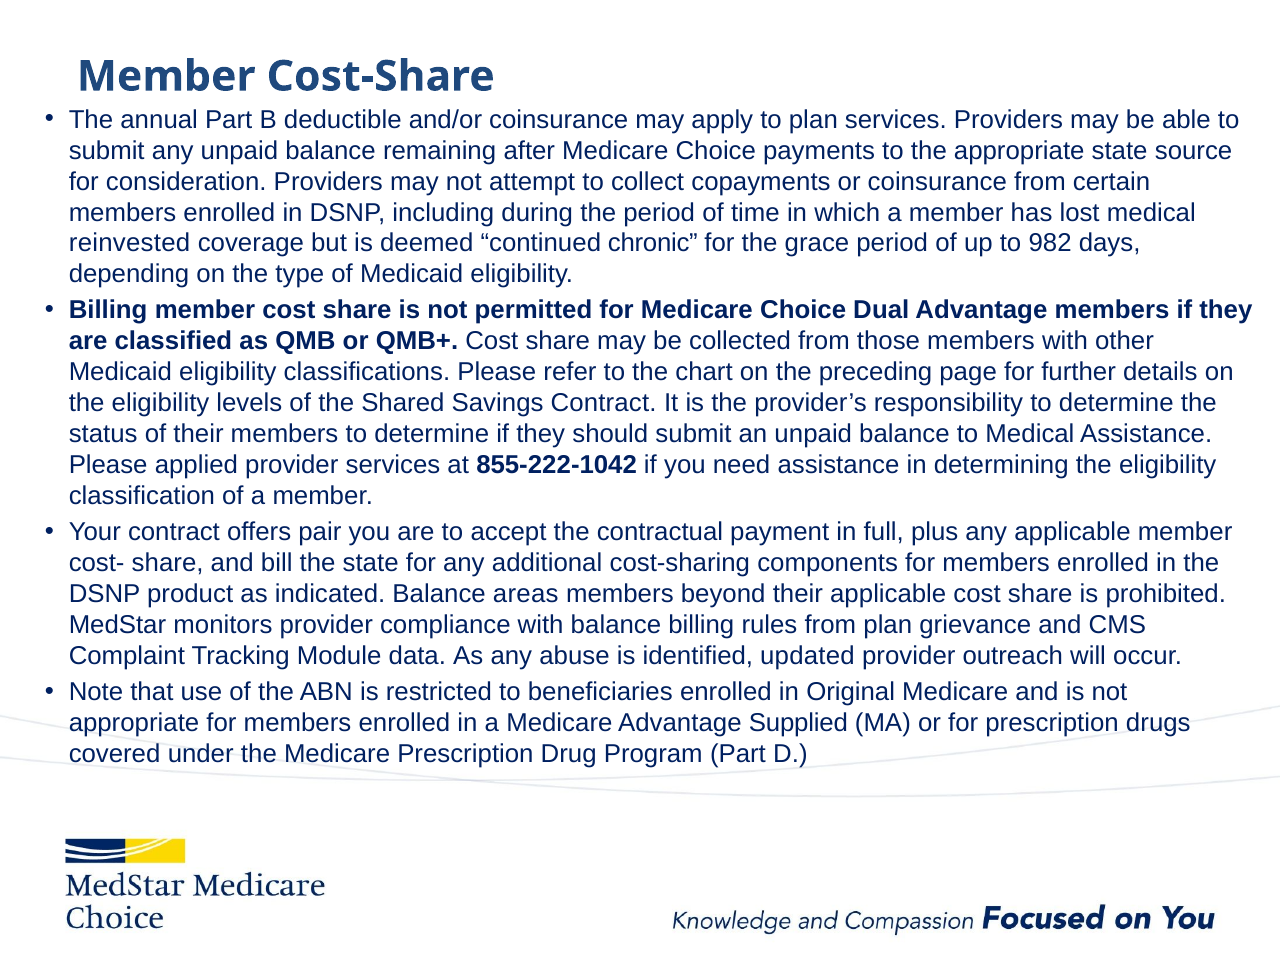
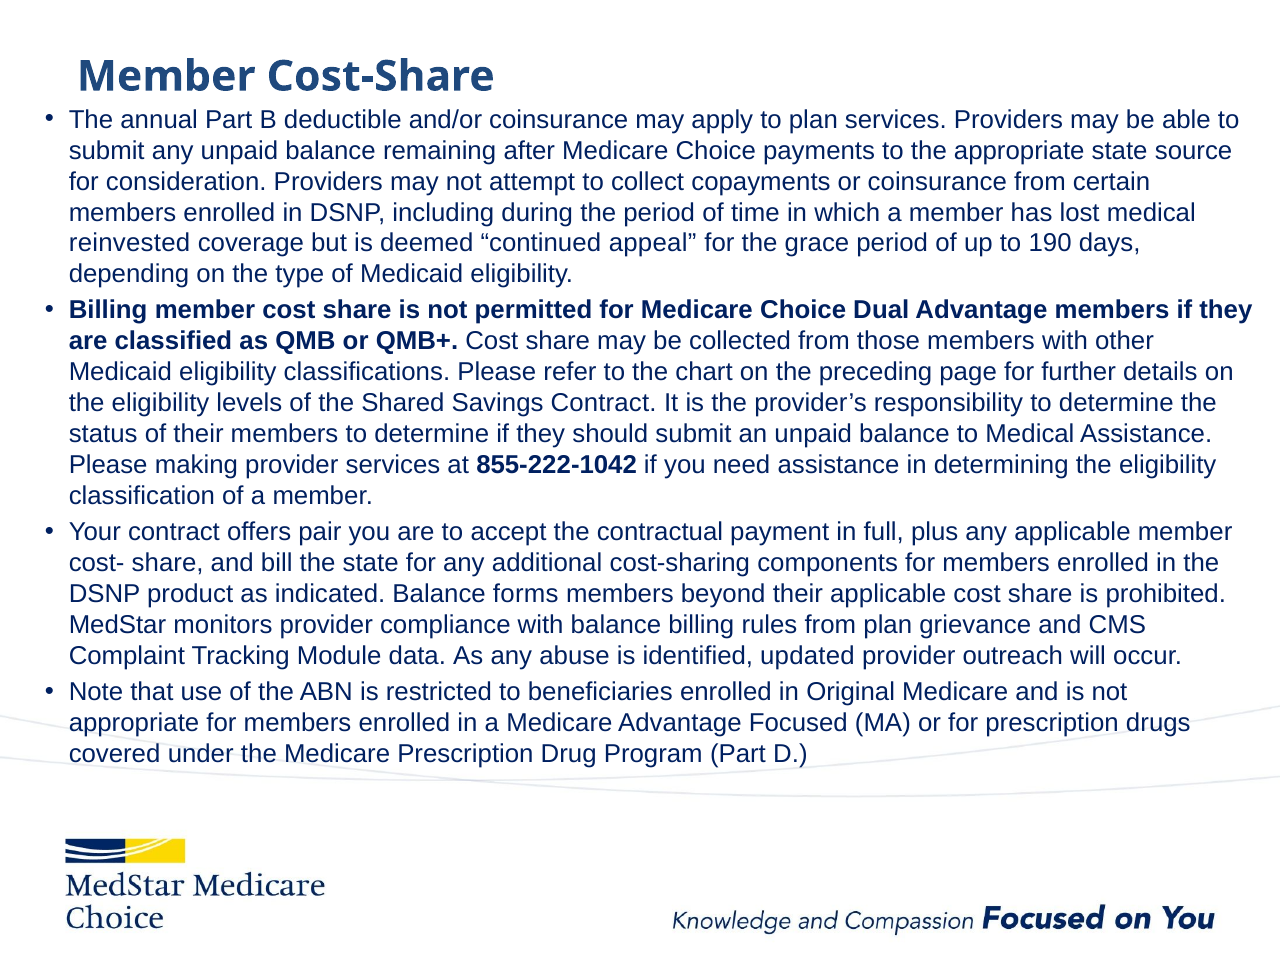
chronic: chronic -> appeal (653, 243)
982: 982 -> 190 (1050, 243)
applied: applied -> making (196, 465)
areas: areas -> forms (526, 594)
Supplied: Supplied -> Focused (798, 723)
